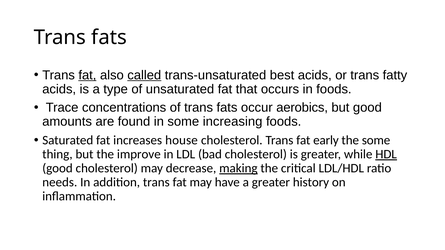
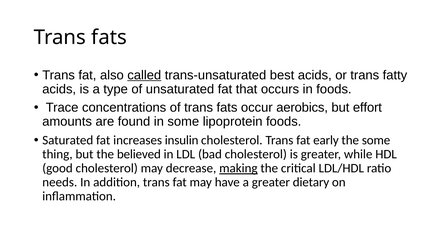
fat underline: present -> none (87, 75)
but good: good -> effort (367, 108)
increasing: increasing -> lipoprotein (233, 122)
house: house -> insulin (182, 140)
improve: improve -> believed (139, 154)
HDL underline: present -> none (386, 154)
history: history -> dietary (311, 182)
